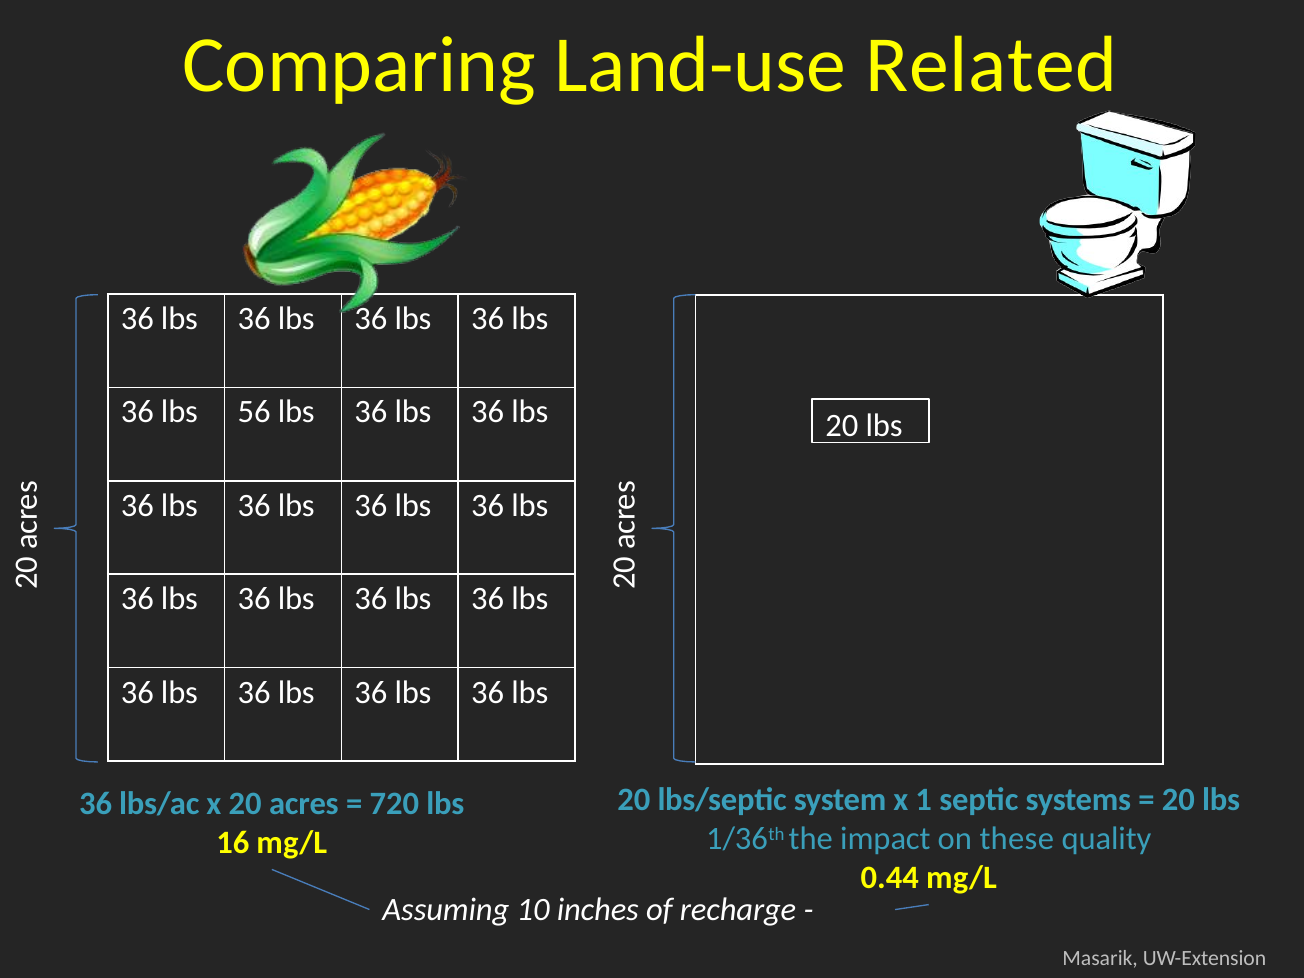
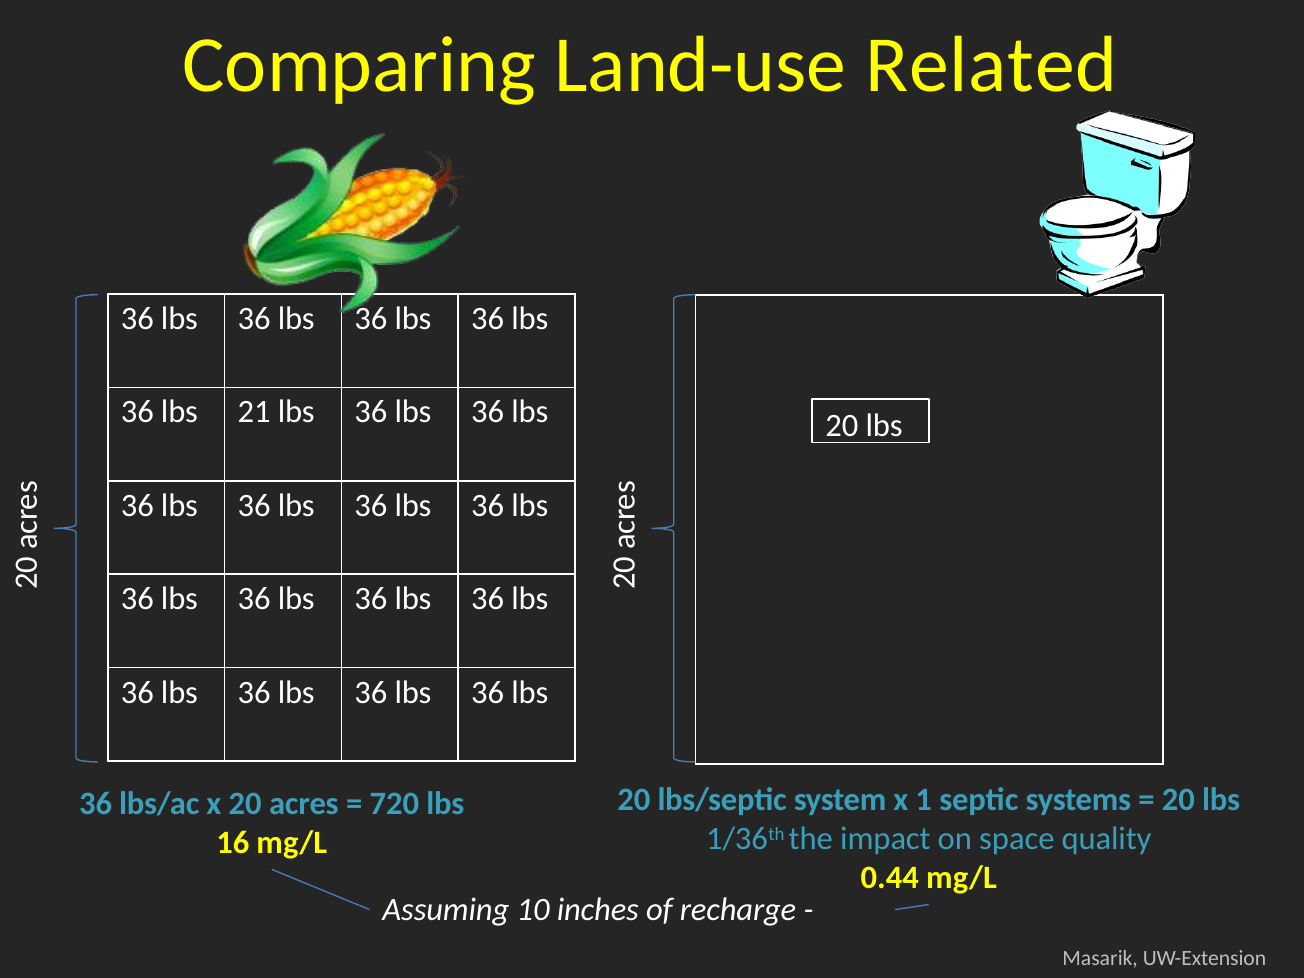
56: 56 -> 21 (254, 412)
these: these -> space (1017, 838)
